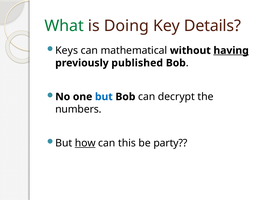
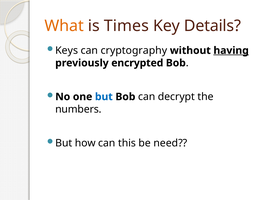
What colour: green -> orange (64, 26)
Doing: Doing -> Times (126, 26)
mathematical: mathematical -> cryptography (134, 51)
published: published -> encrypted (137, 63)
how underline: present -> none (85, 143)
party: party -> need (170, 143)
